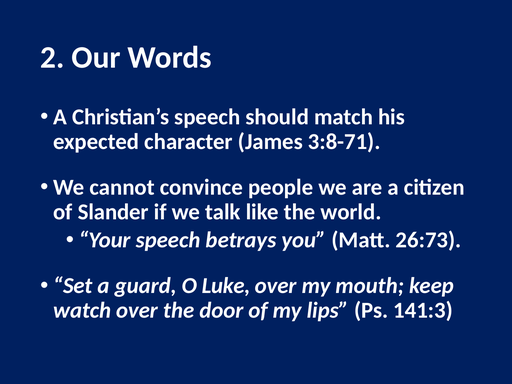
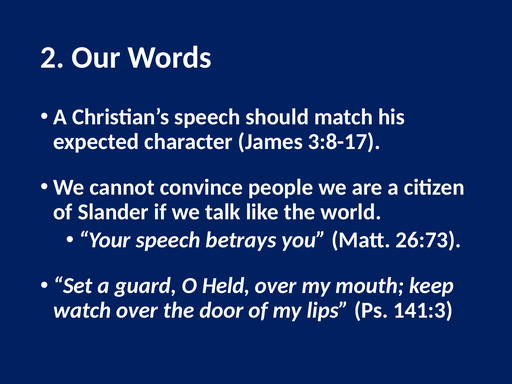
3:8-71: 3:8-71 -> 3:8-17 (344, 142)
Luke: Luke -> Held (226, 286)
